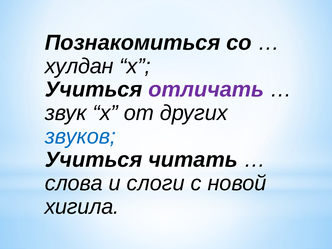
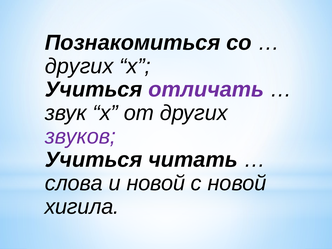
хулдан: хулдан -> других (79, 66)
звуков colour: blue -> purple (80, 136)
и слоги: слоги -> новой (156, 183)
